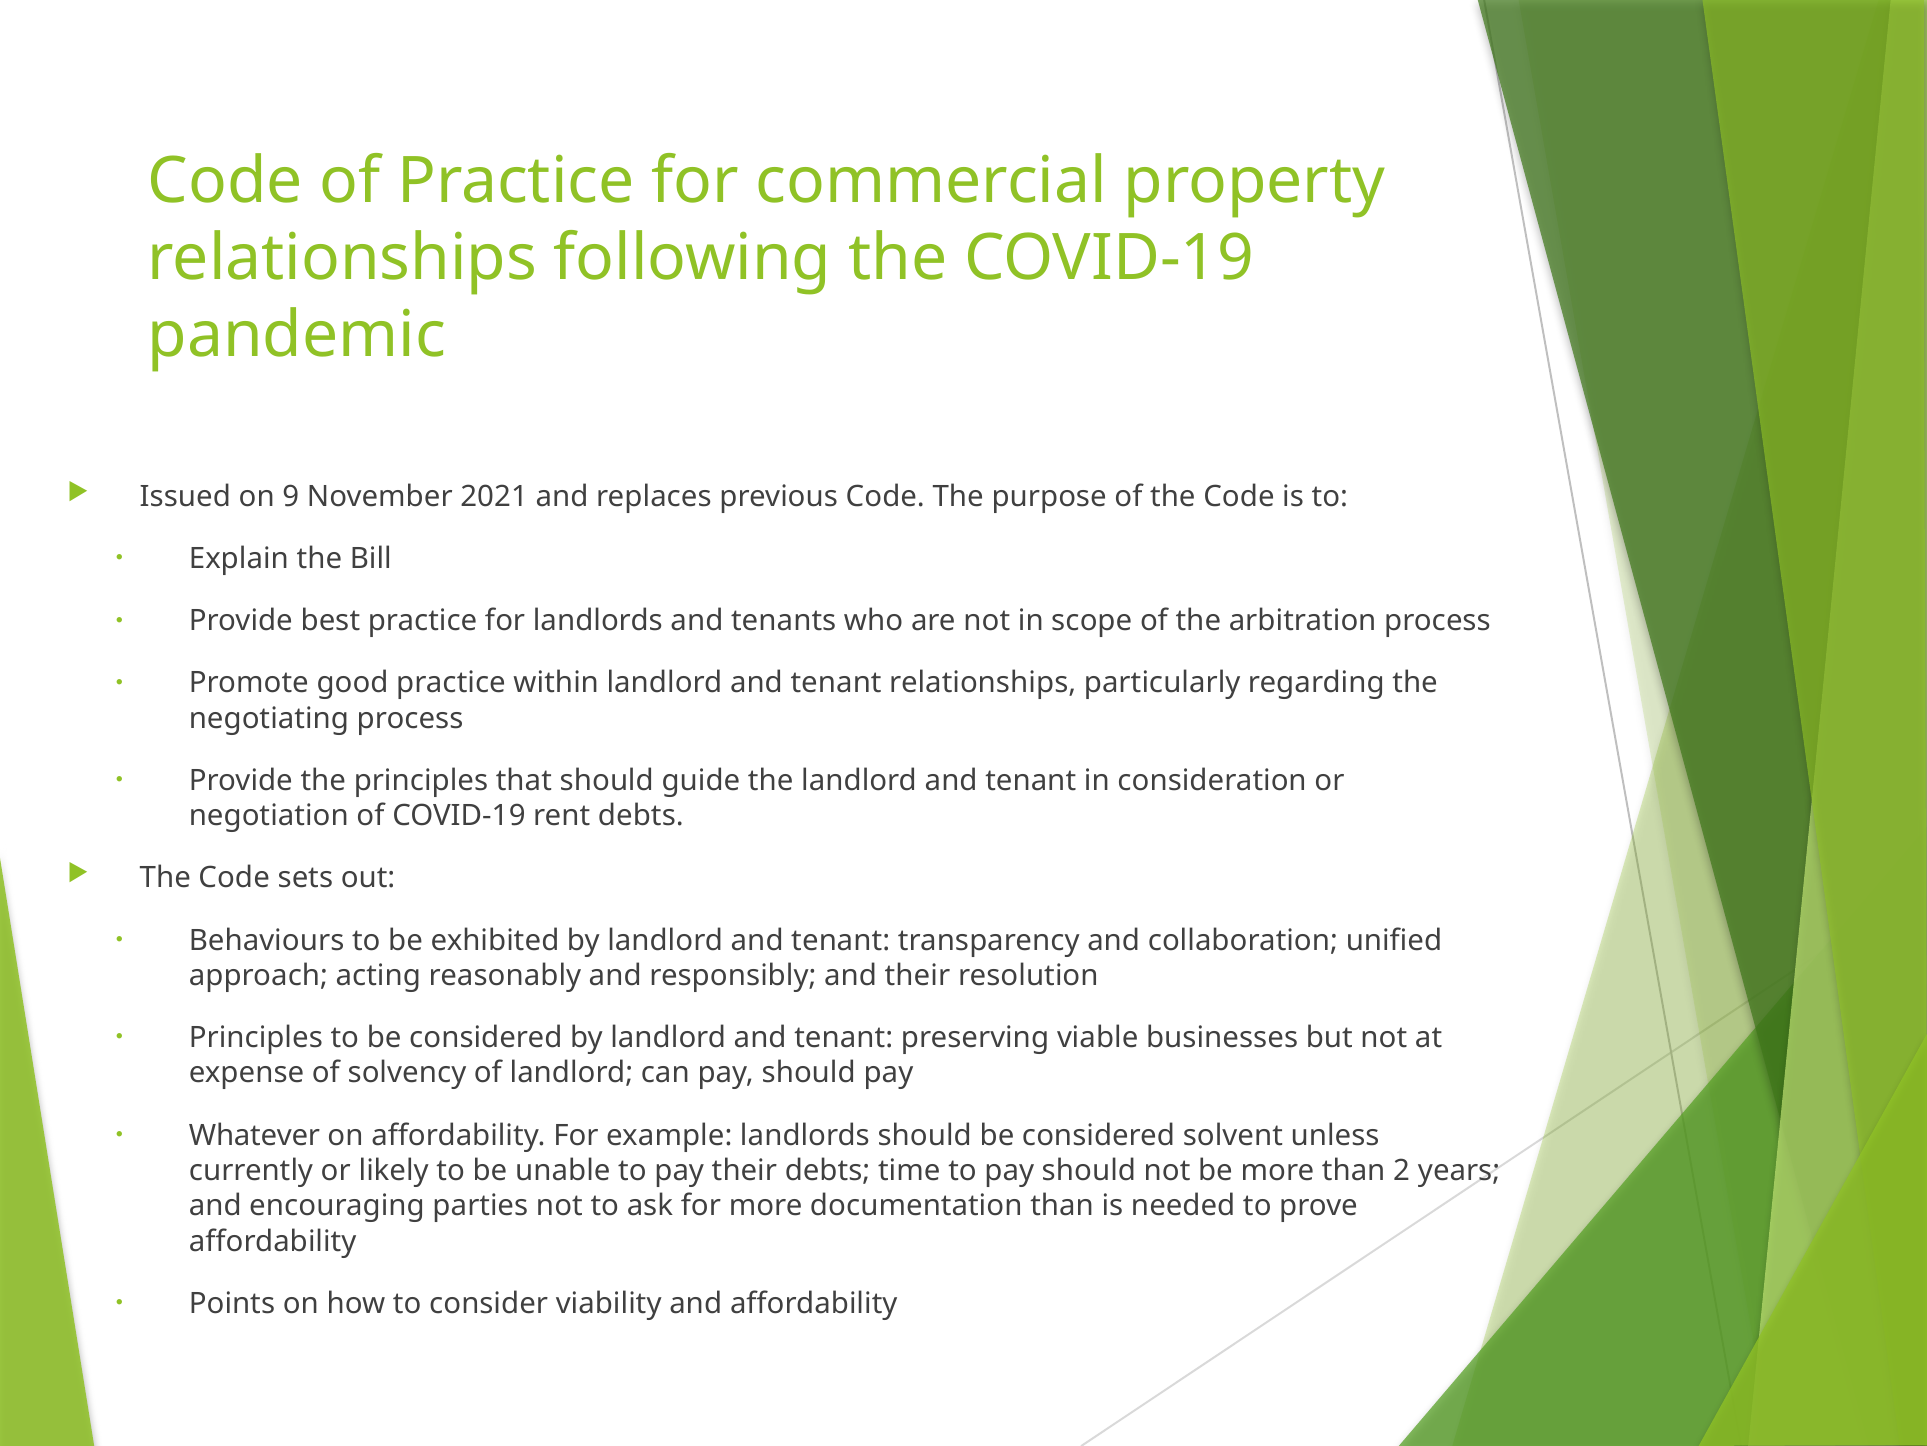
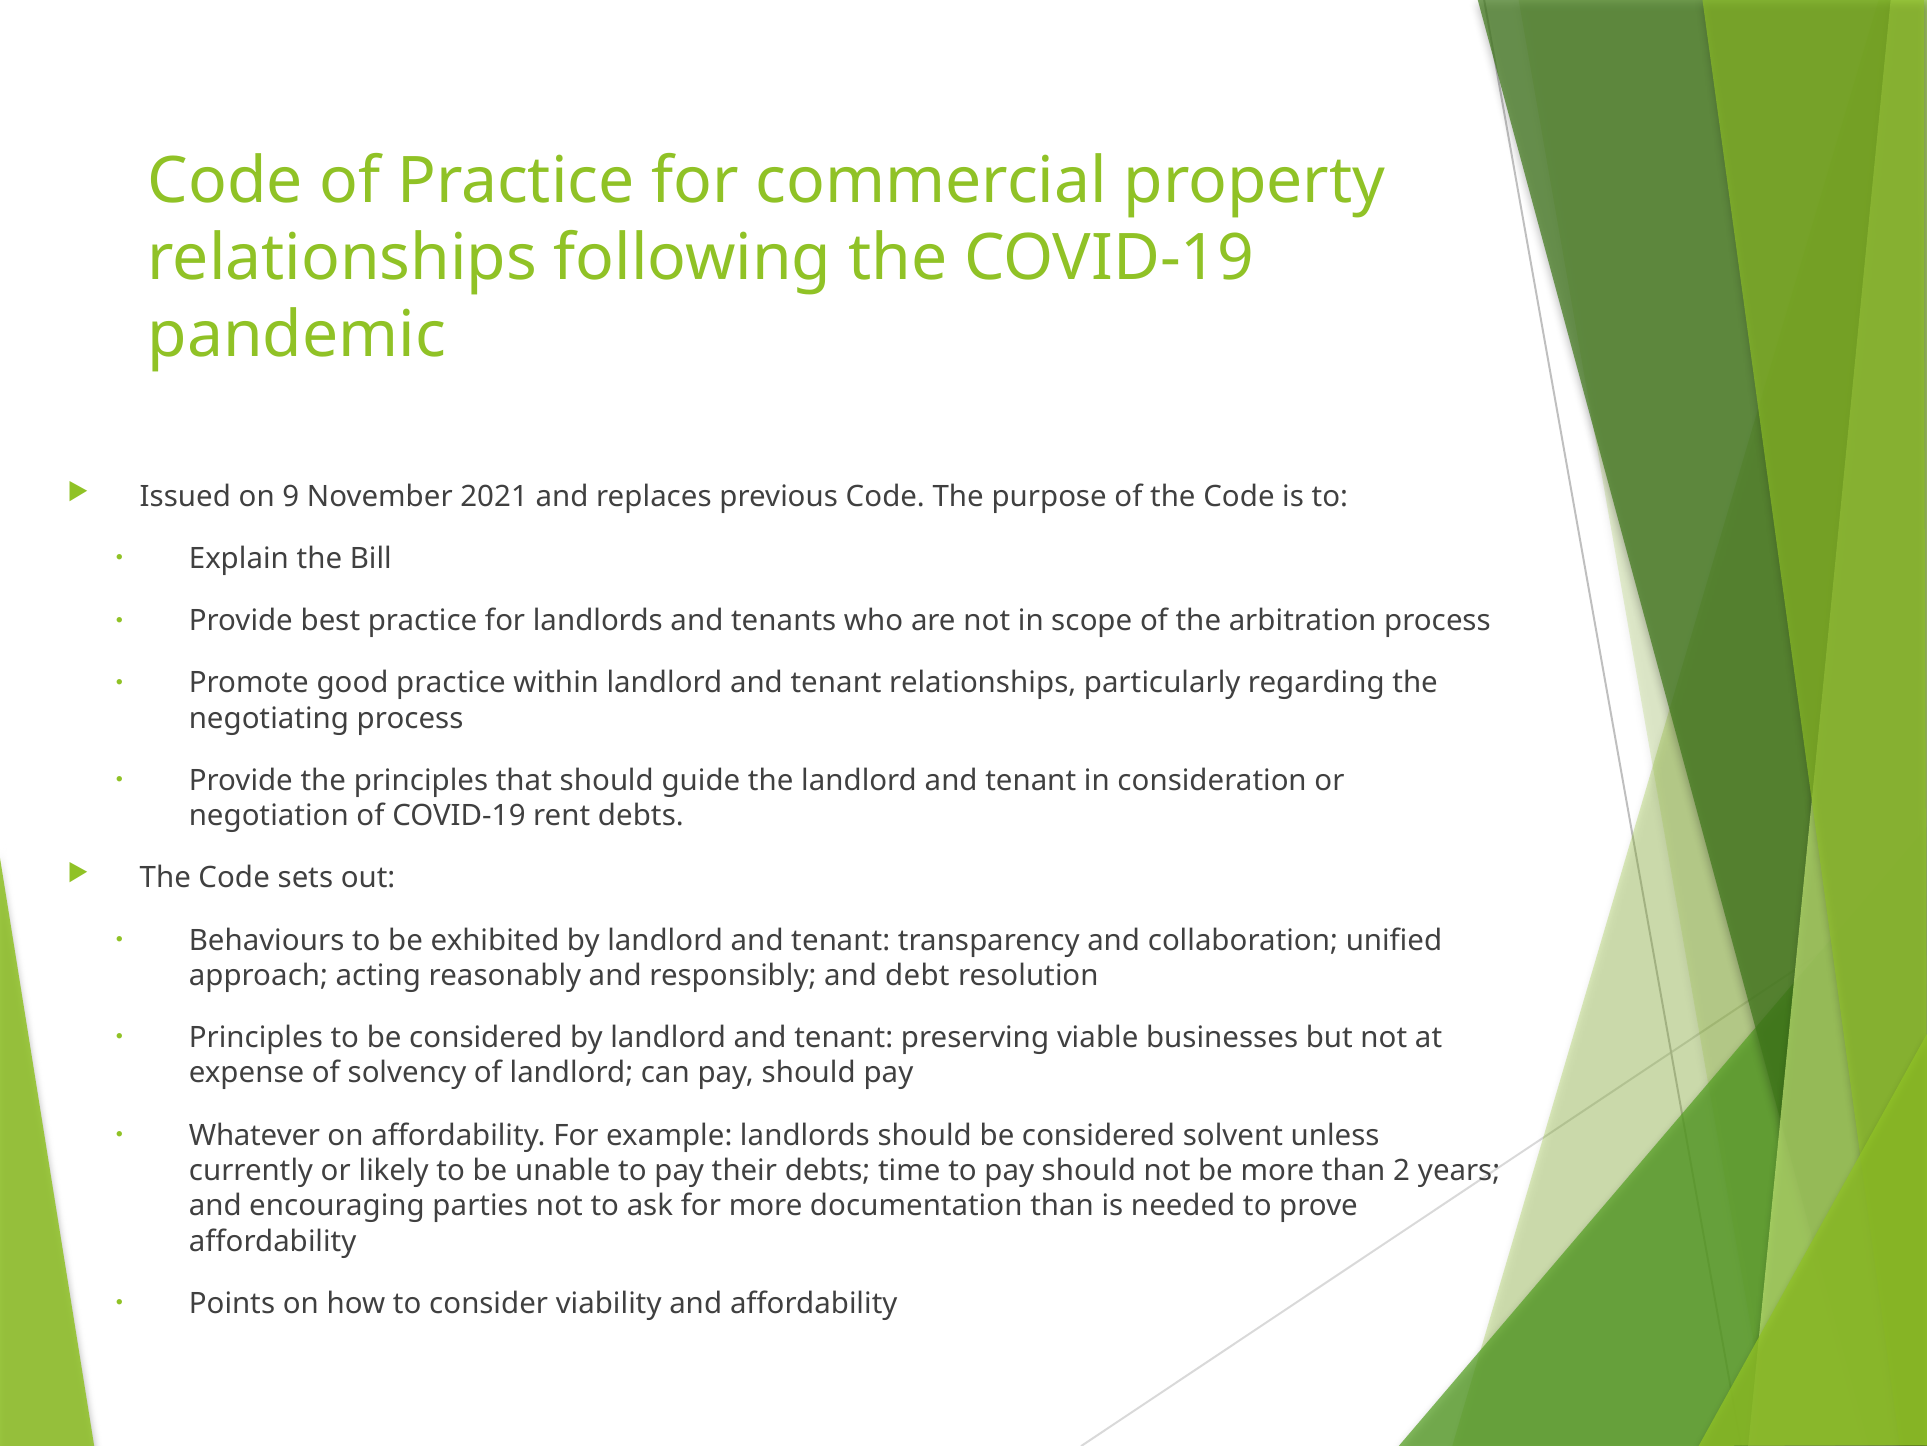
and their: their -> debt (917, 975)
